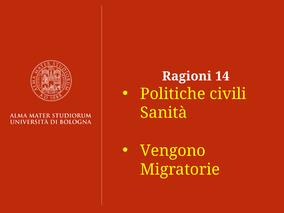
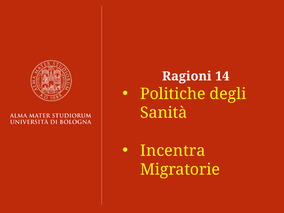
civili: civili -> degli (228, 94)
Vengono: Vengono -> Incentra (173, 151)
